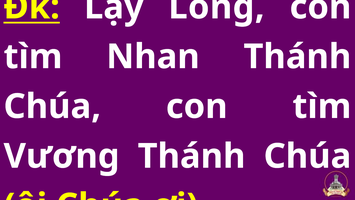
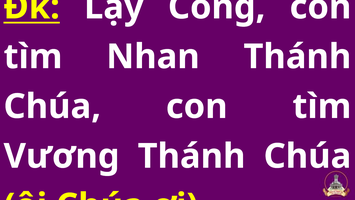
Lòng: Lòng -> Công (217, 7)
